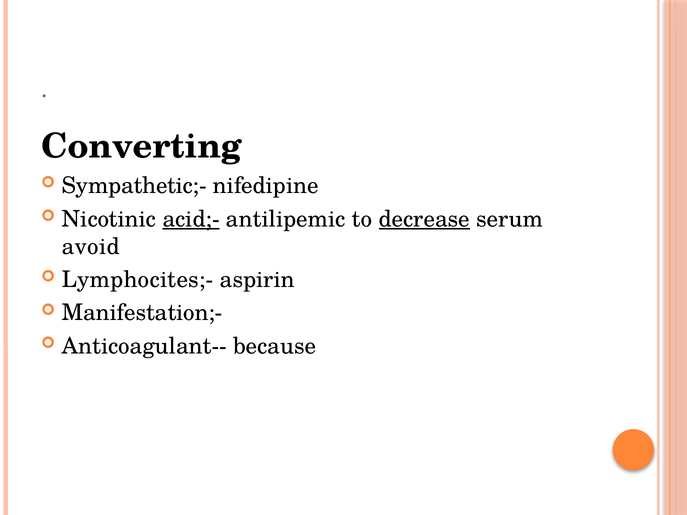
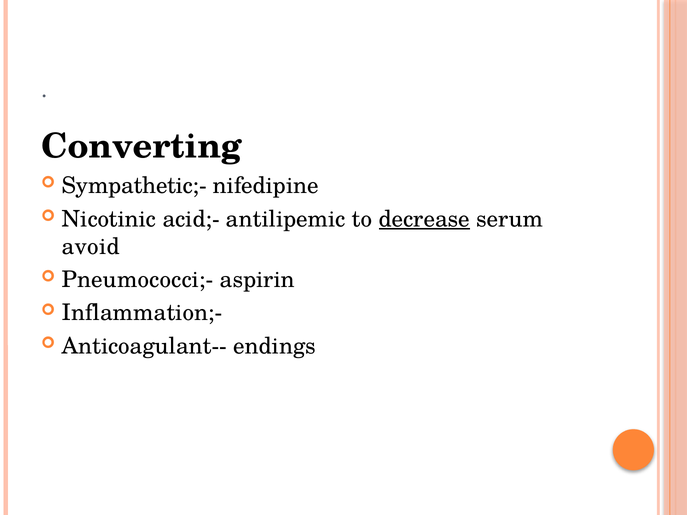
acid;- underline: present -> none (191, 219)
Lymphocites;-: Lymphocites;- -> Pneumococci;- (138, 280)
Manifestation;-: Manifestation;- -> Inflammation;- (142, 313)
because: because -> endings (275, 346)
